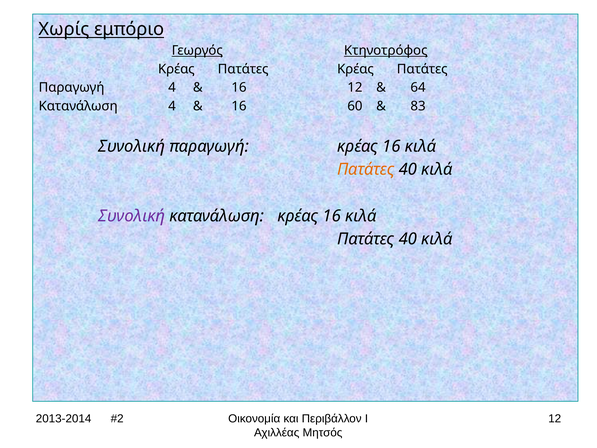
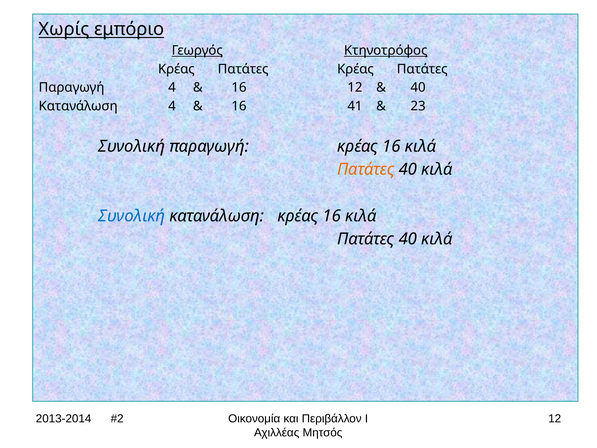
64: 64 -> 40 (418, 88)
60: 60 -> 41 (355, 106)
83: 83 -> 23 (418, 106)
Συνολική colour: purple -> blue (132, 216)
